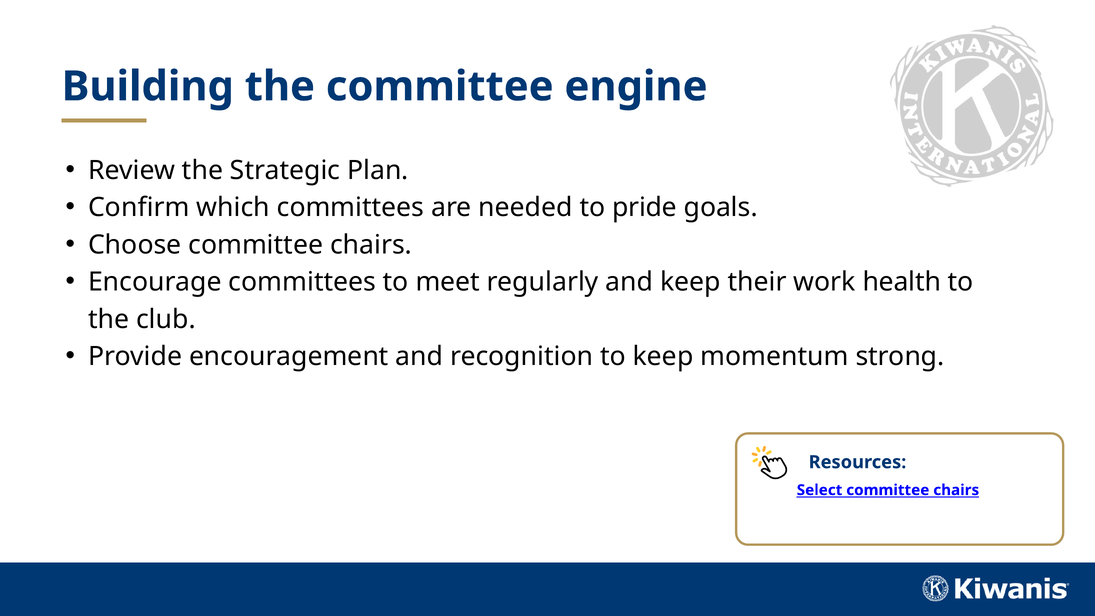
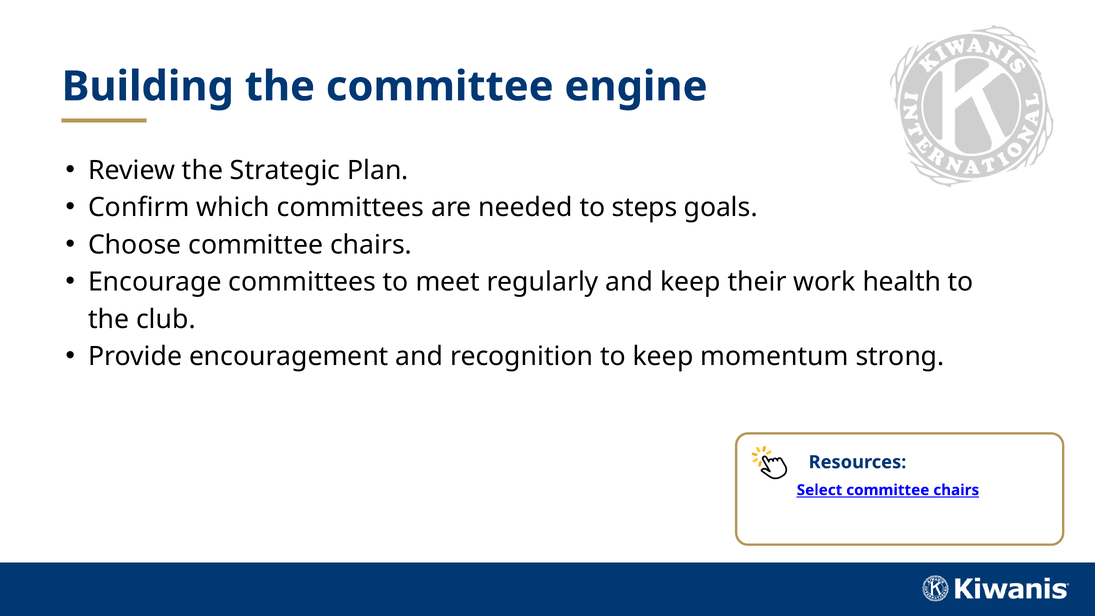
pride: pride -> steps (645, 207)
